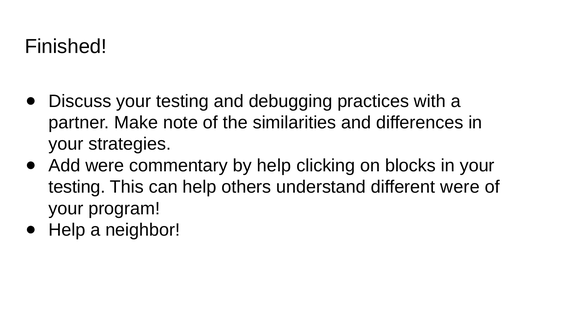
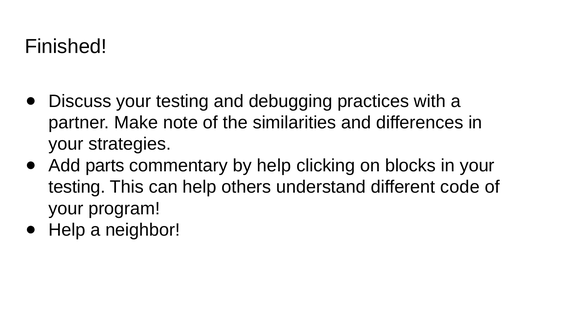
Add were: were -> parts (105, 166)
different were: were -> code (460, 187)
